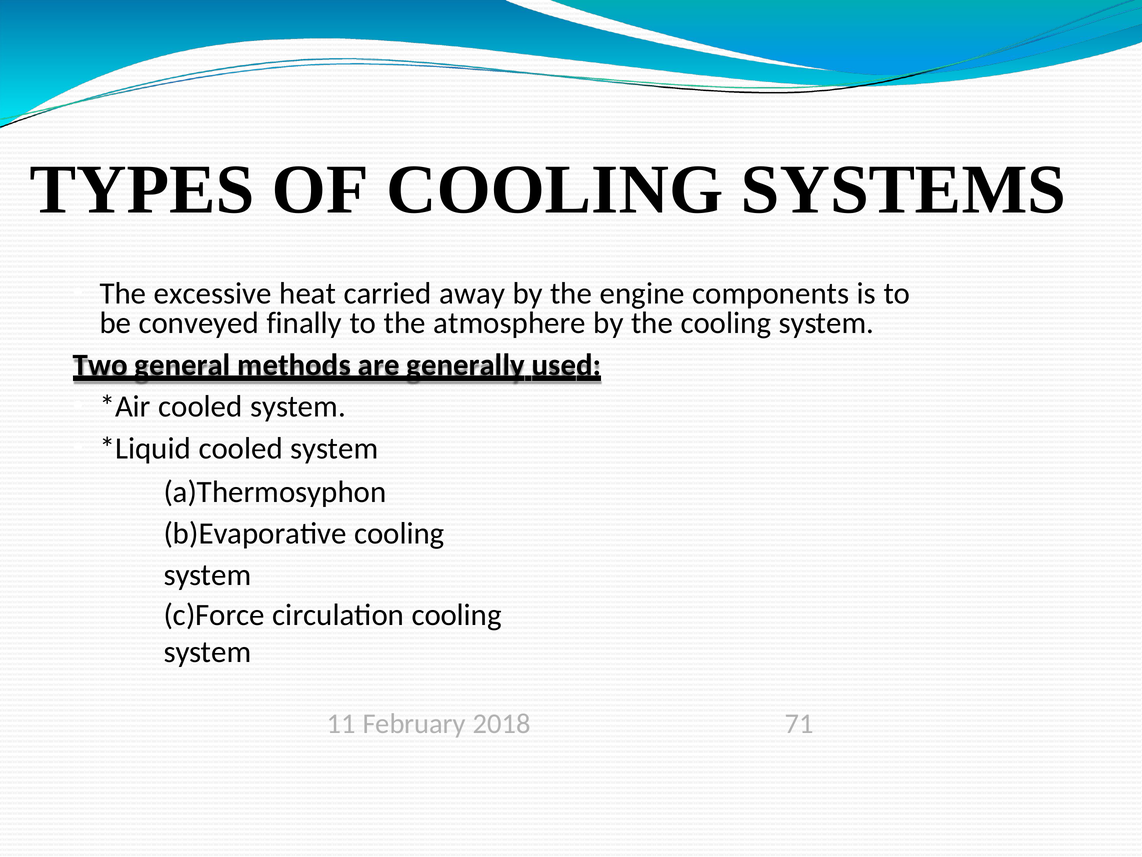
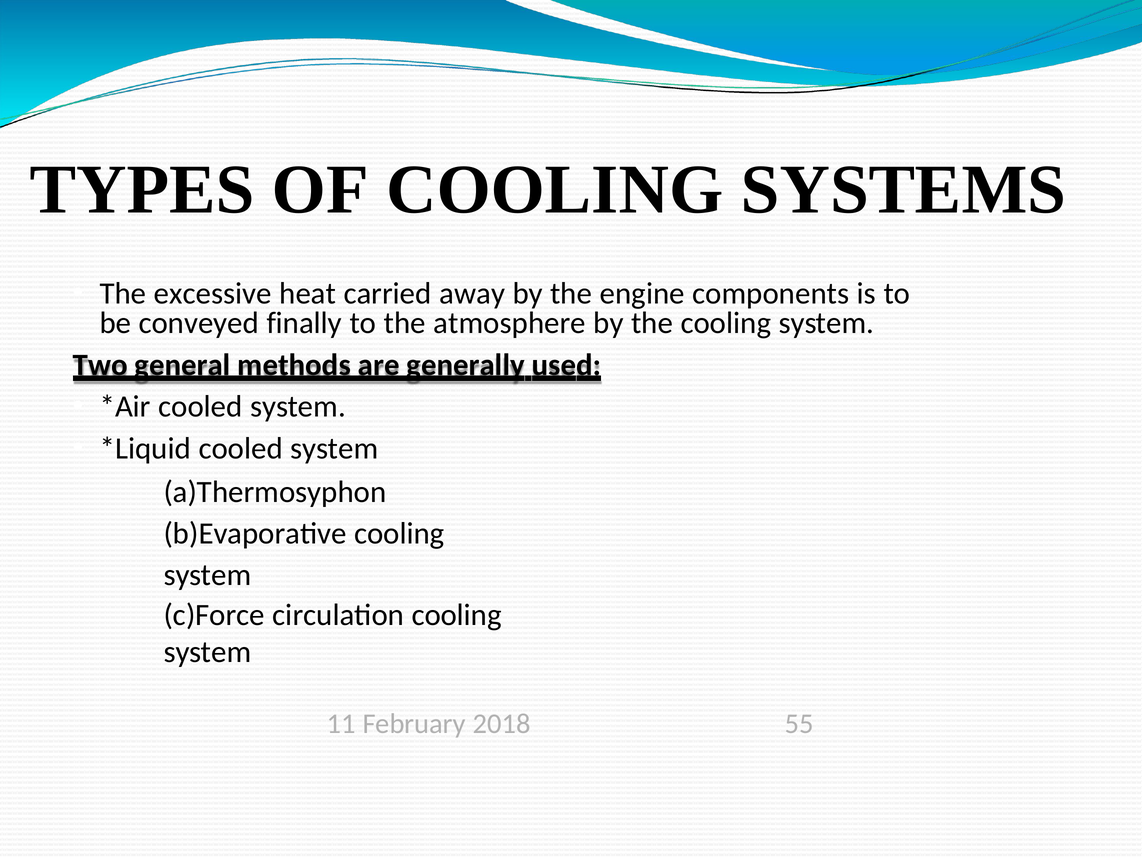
71: 71 -> 55 (799, 724)
